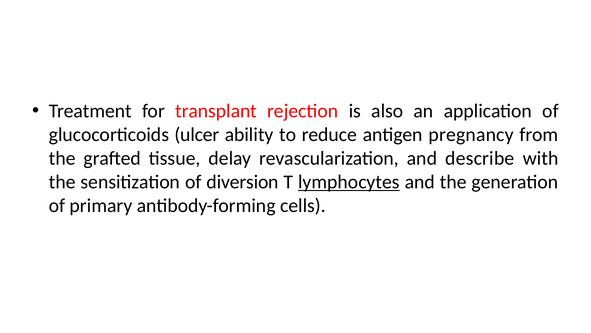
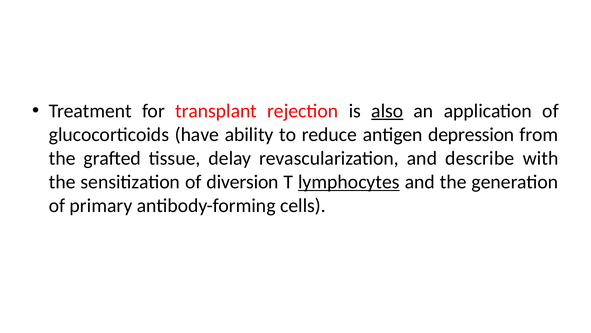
also underline: none -> present (387, 111)
ulcer: ulcer -> have (197, 134)
pregnancy: pregnancy -> depression (471, 134)
